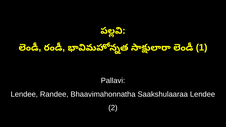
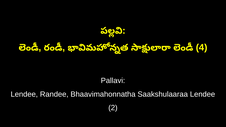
1: 1 -> 4 (202, 48)
